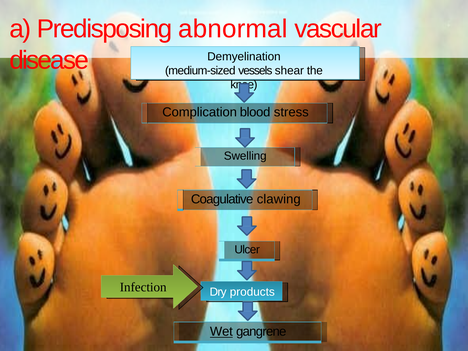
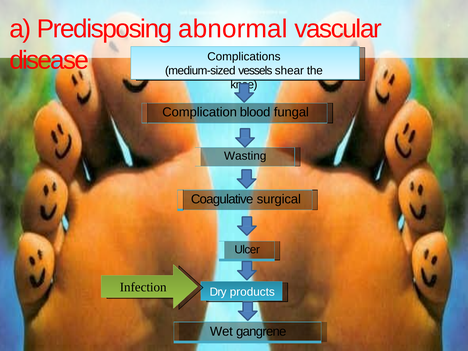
Demyelination: Demyelination -> Complications (244, 57)
stress: stress -> fungal (291, 112)
Swelling: Swelling -> Wasting (245, 156)
clawing: clawing -> surgical (279, 199)
Wet underline: present -> none (221, 332)
